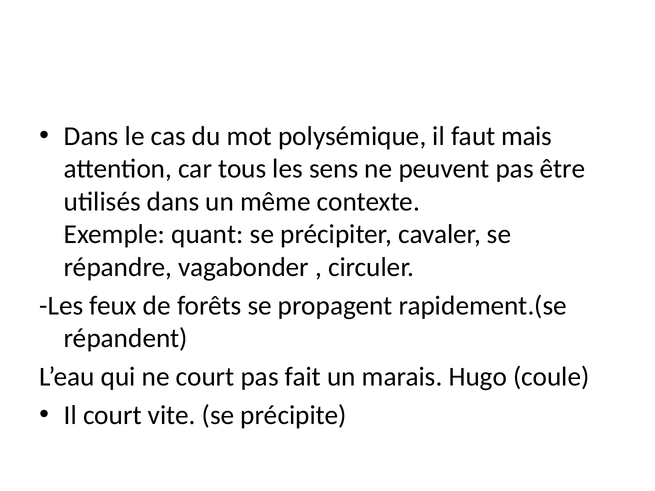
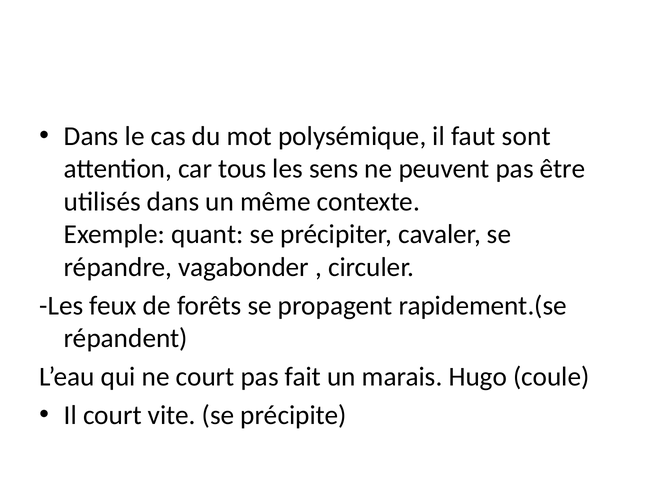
mais: mais -> sont (526, 136)
